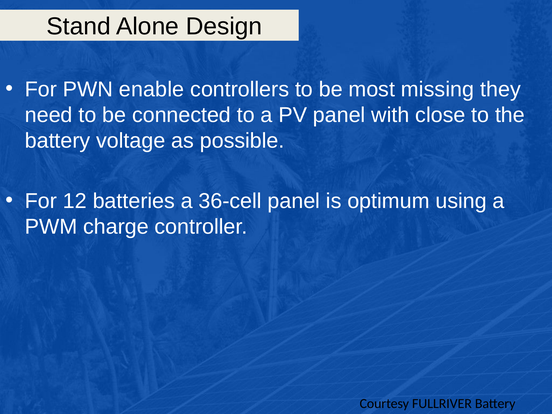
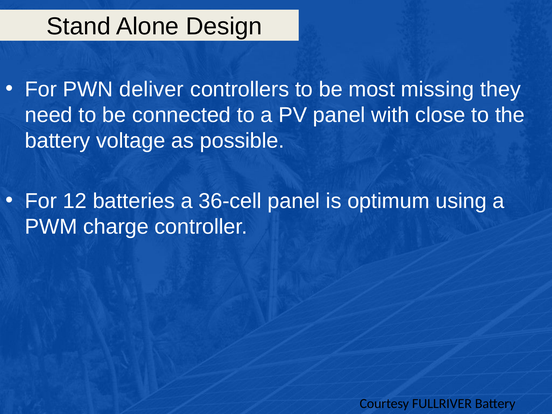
enable: enable -> deliver (152, 89)
